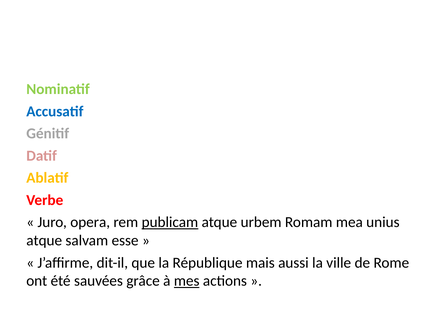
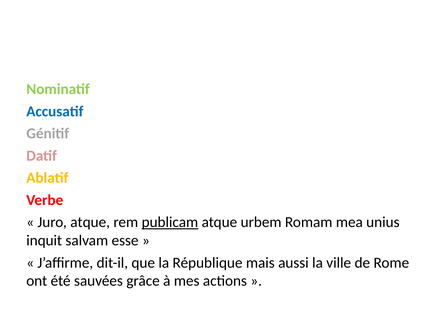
Juro opera: opera -> atque (90, 222)
atque: atque -> inquit (44, 240)
mes underline: present -> none (187, 281)
